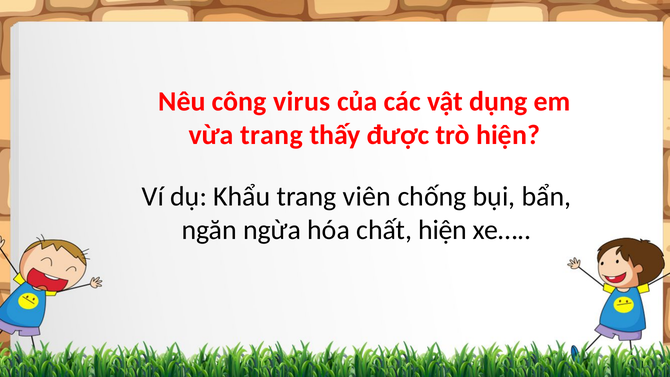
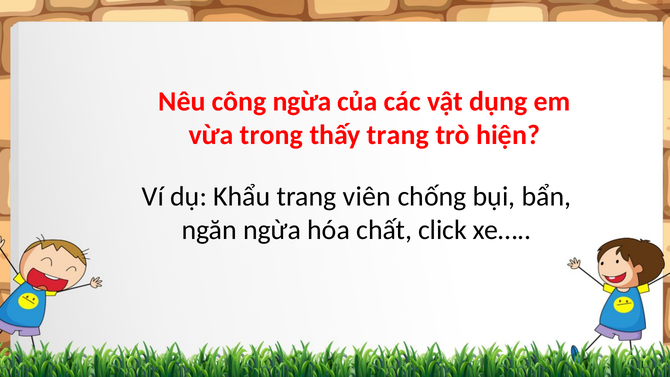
công virus: virus -> ngừa (302, 102)
vừa trang: trang -> trong (272, 135)
thấy được: được -> trang (398, 135)
chất hiện: hiện -> click (443, 230)
